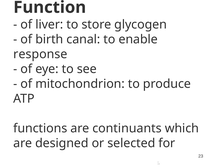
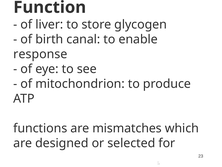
continuants: continuants -> mismatches (127, 128)
